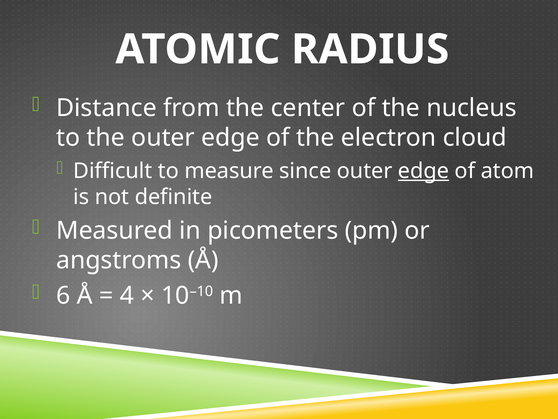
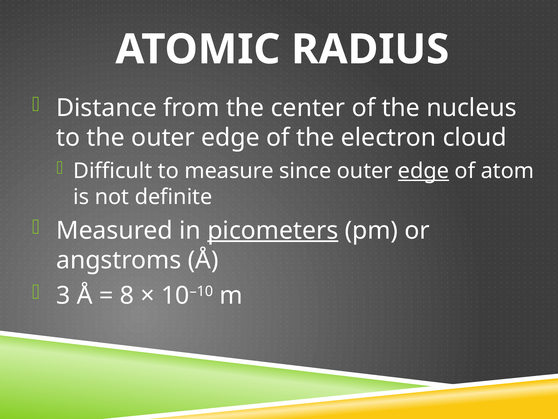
picometers underline: none -> present (273, 230)
6: 6 -> 3 (63, 295)
4: 4 -> 8 (127, 295)
